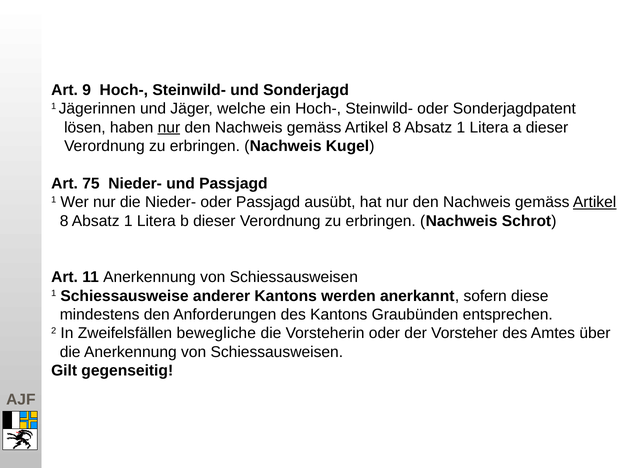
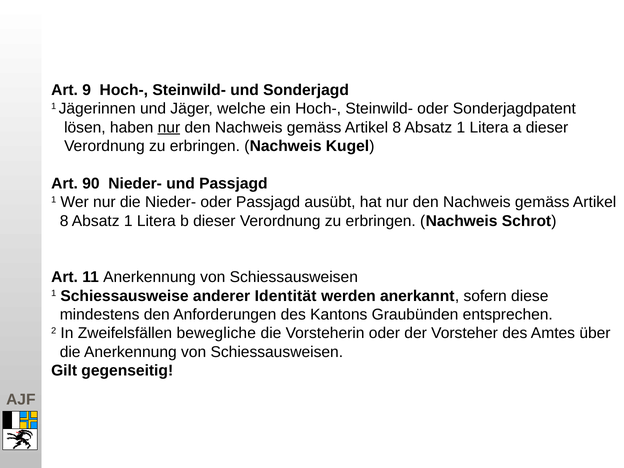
75: 75 -> 90 (91, 184)
Artikel underline: present -> none (595, 202)
anderer Kantons: Kantons -> Identität (286, 296)
